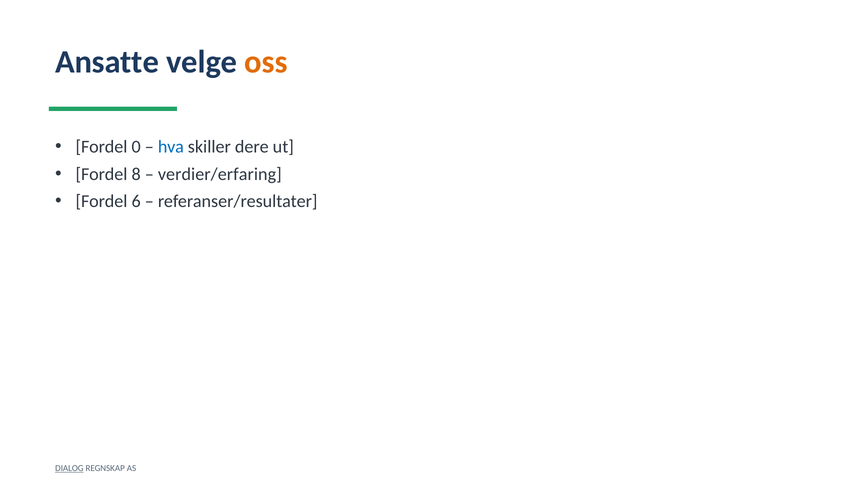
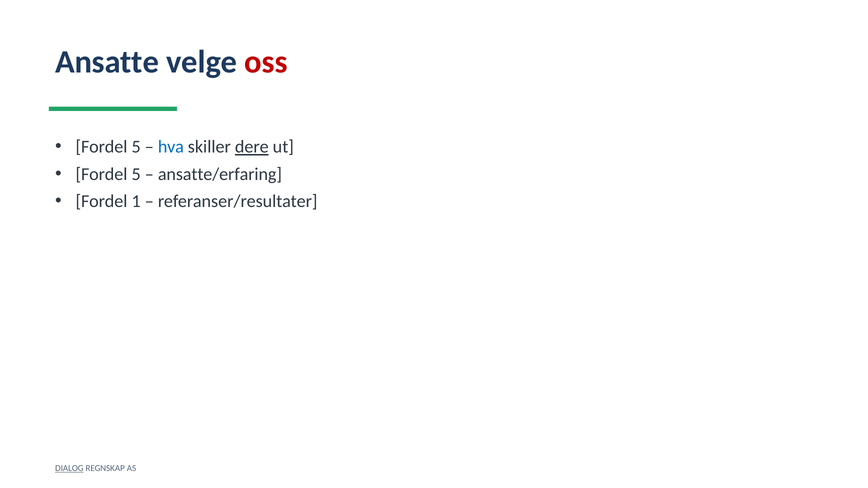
oss colour: orange -> red (266, 62)
0: 0 -> 5 (136, 147)
dere underline: none -> present (252, 147)
8: 8 -> 5 (136, 174)
verdier/erfaring: verdier/erfaring -> ansatte/erfaring (220, 174)
6: 6 -> 1 (136, 201)
